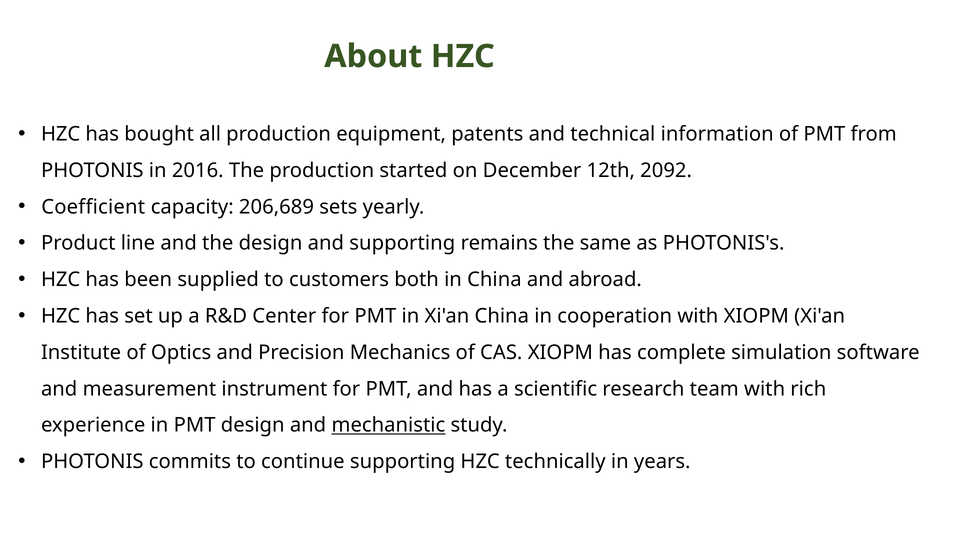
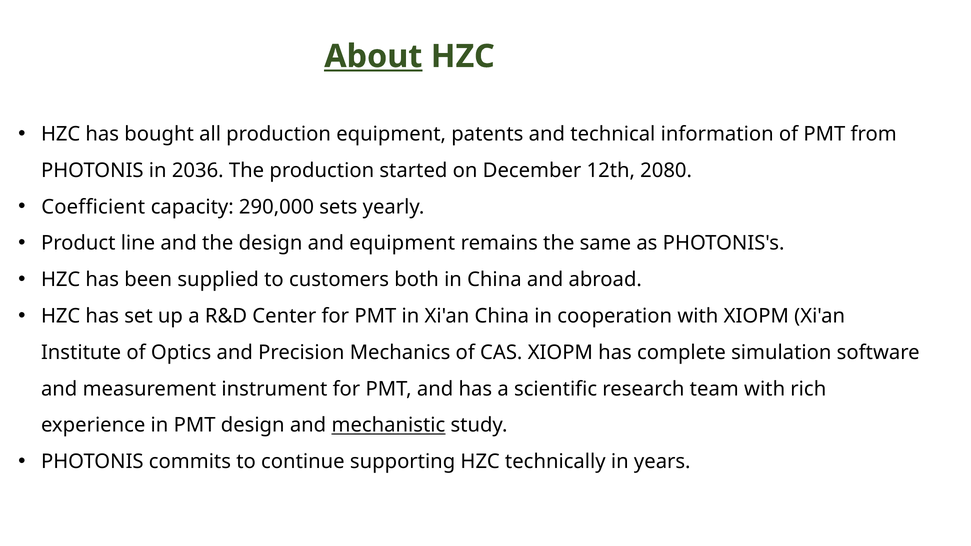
About underline: none -> present (373, 56)
2016: 2016 -> 2036 (198, 171)
2092: 2092 -> 2080 (666, 171)
206,689: 206,689 -> 290,000 (276, 207)
and supporting: supporting -> equipment (402, 243)
